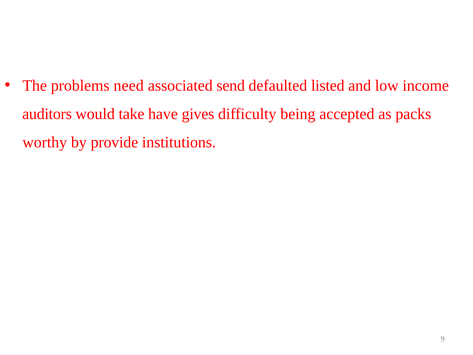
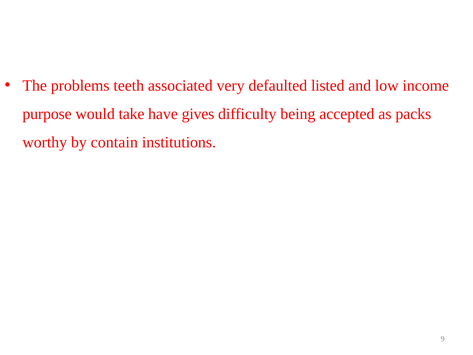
need: need -> teeth (129, 85)
send: send -> very (231, 85)
auditors: auditors -> purpose (47, 114)
provide: provide -> contain (114, 142)
